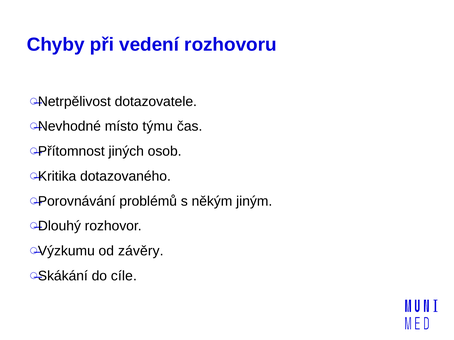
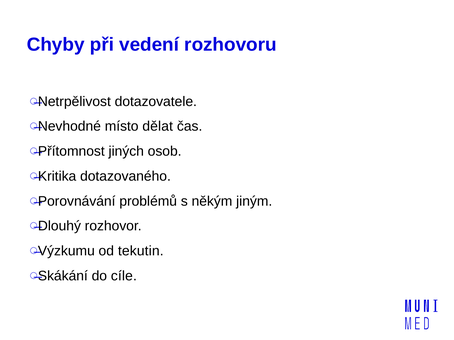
týmu: týmu -> dělat (158, 127)
závěry: závěry -> tekutin (141, 251)
